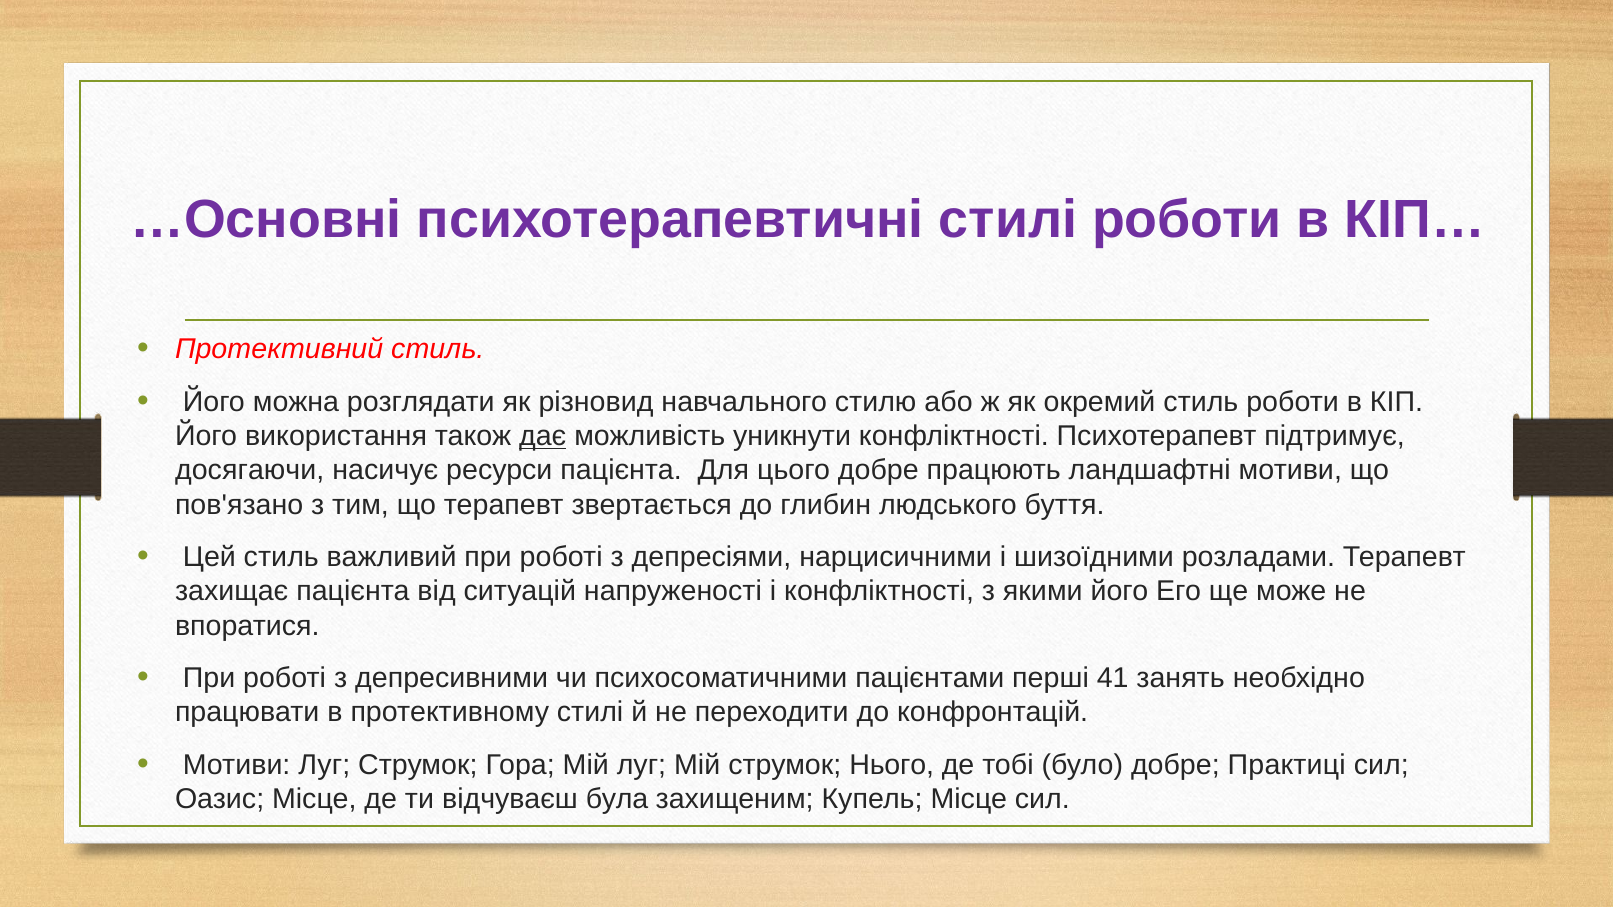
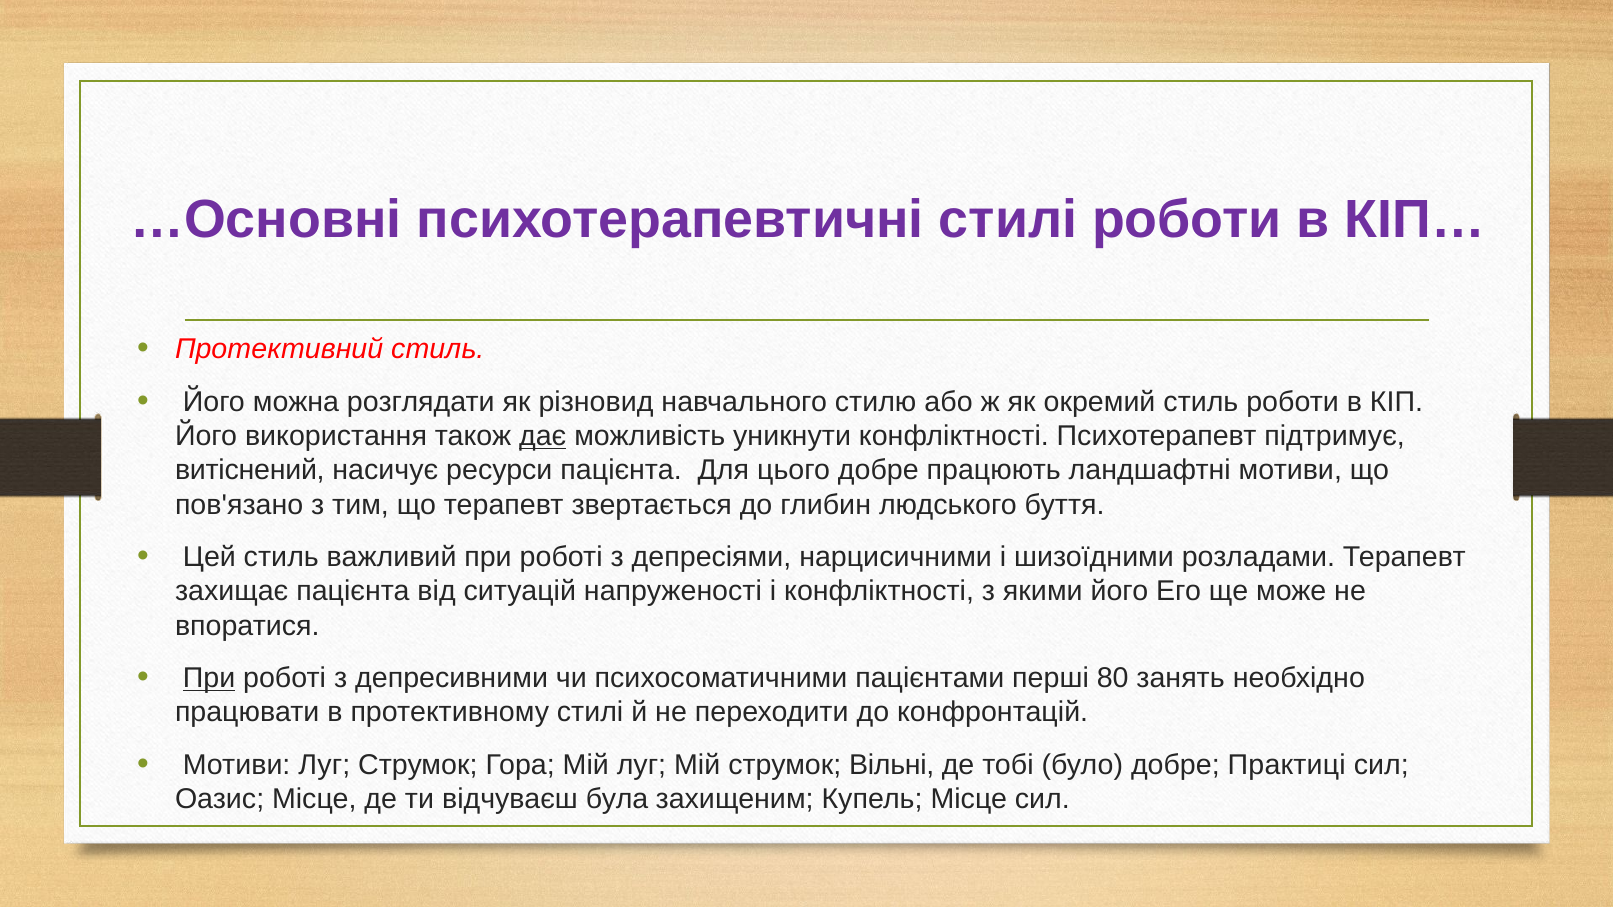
досягаючи: досягаючи -> витіснений (250, 471)
При underline: none -> present (209, 678)
41: 41 -> 80 (1113, 678)
Нього: Нього -> Вільні (892, 765)
